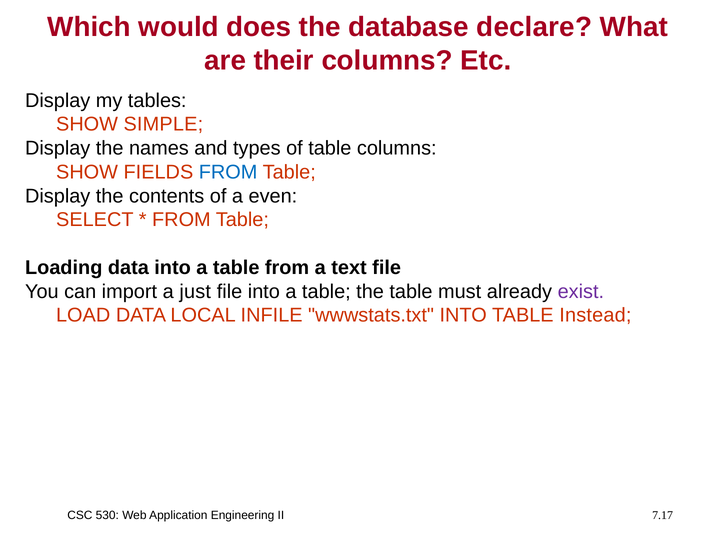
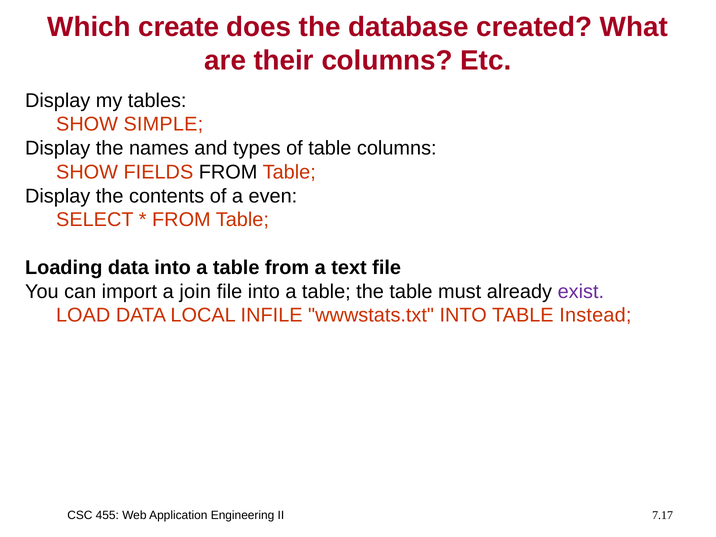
would: would -> create (179, 27)
declare: declare -> created (534, 27)
FROM colour: blue -> black (228, 172)
just: just -> join (195, 291)
530: 530 -> 455 (107, 515)
